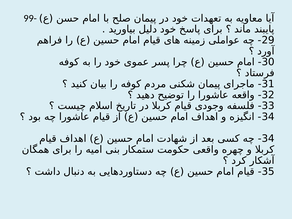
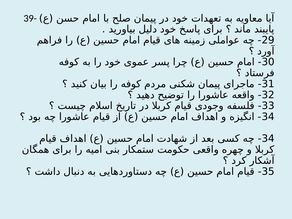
99-: 99- -> 39- (30, 18)
